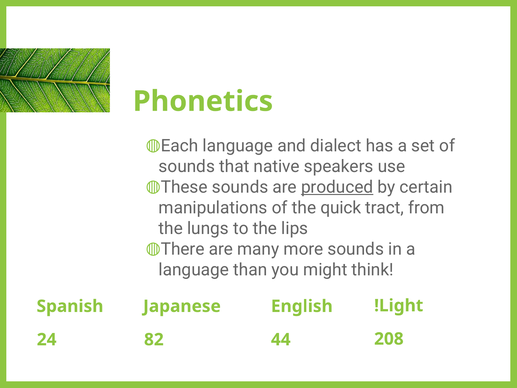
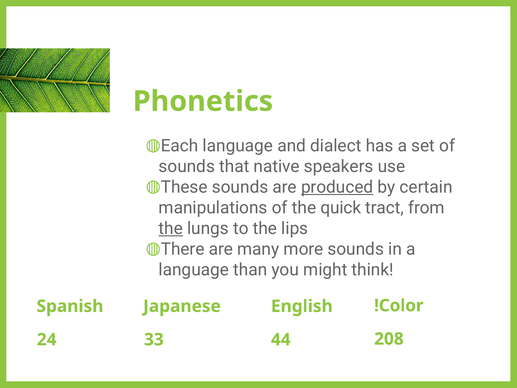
the underline: none -> present (171, 228)
!Light: !Light -> !Color (399, 305)
82: 82 -> 33 (154, 339)
